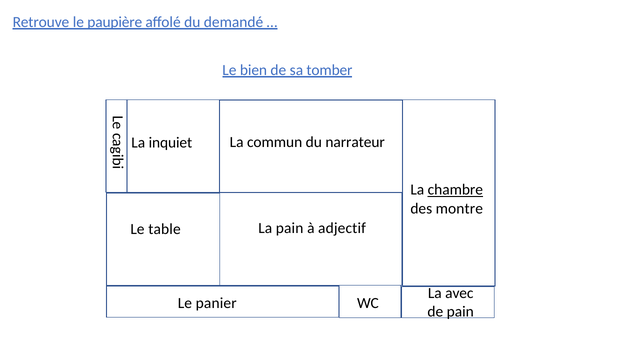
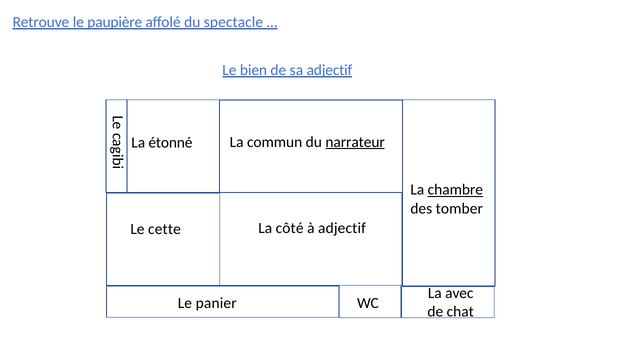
demandé: demandé -> spectacle (233, 22)
sa tomber: tomber -> adjectif (329, 70)
narrateur underline: none -> present (355, 142)
inquiet: inquiet -> étonné (170, 143)
montre: montre -> tomber (459, 208)
La pain: pain -> côté (290, 228)
table: table -> cette (164, 229)
de pain: pain -> chat (460, 312)
